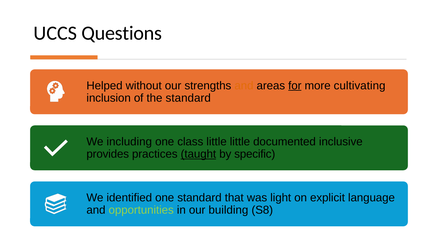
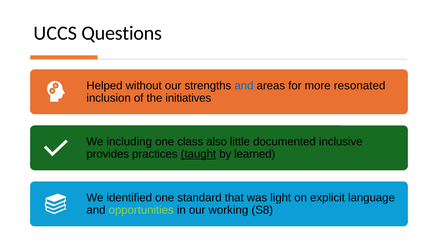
and colour: orange -> blue (244, 85)
for underline: present -> none (295, 85)
cultivating: cultivating -> resonated (360, 85)
the standard: standard -> initiatives (188, 98)
class little: little -> also (217, 141)
specific: specific -> learned (255, 154)
building: building -> working (228, 209)
